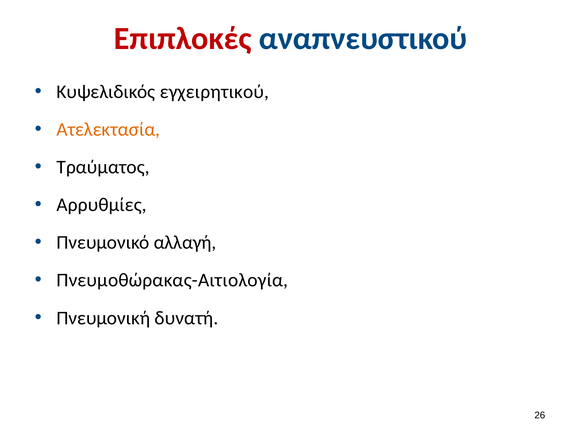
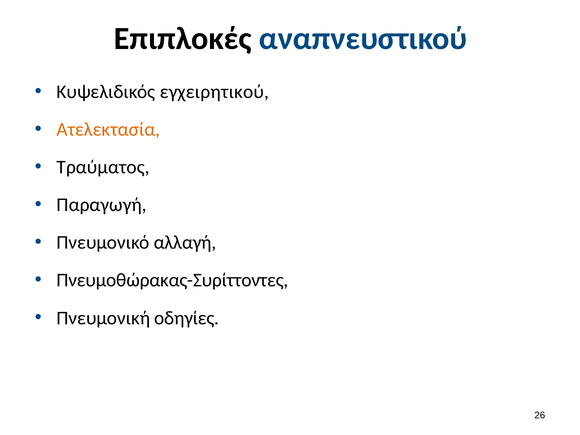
Επιπλοκές colour: red -> black (183, 38)
Αρρυθμίες: Αρρυθμίες -> Παραγωγή (102, 205)
Πνευμοθώρακας-Αιτιολογία: Πνευμοθώρακας-Αιτιολογία -> Πνευμοθώρακας-Συρίττοντες (173, 280)
δυνατή: δυνατή -> οδηγίες (187, 318)
